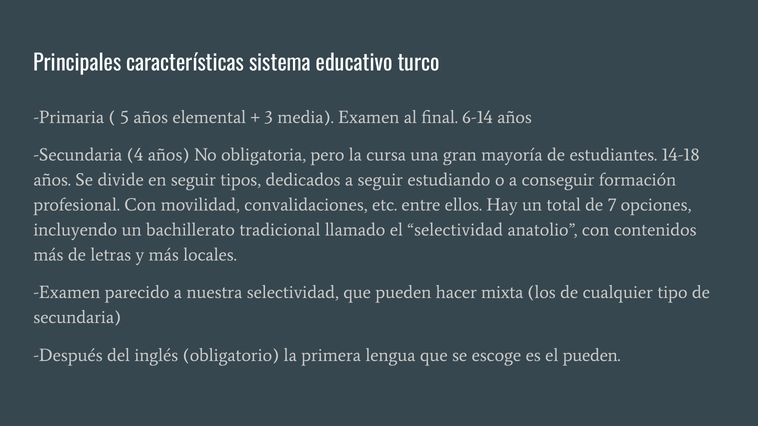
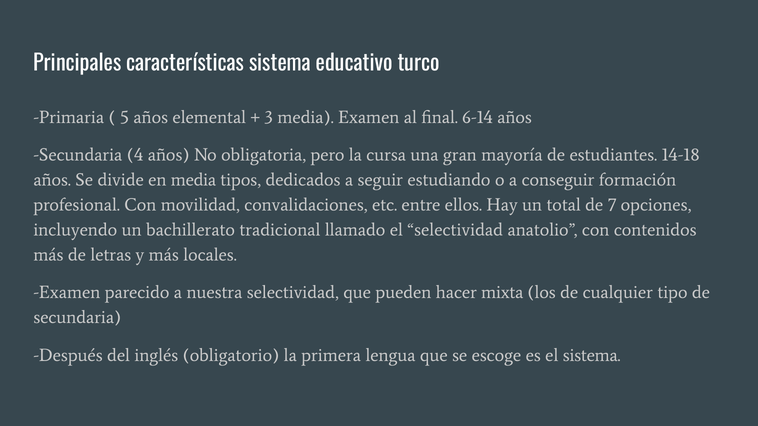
en seguir: seguir -> media (193, 180)
el pueden: pueden -> sistema (592, 355)
